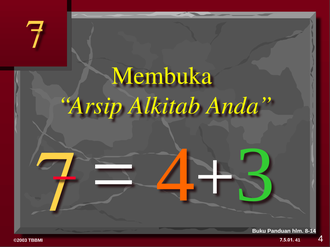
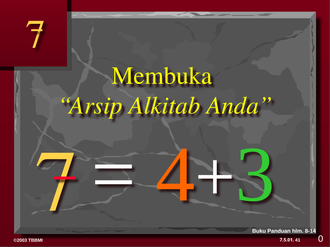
41 4: 4 -> 0 (321, 239)
